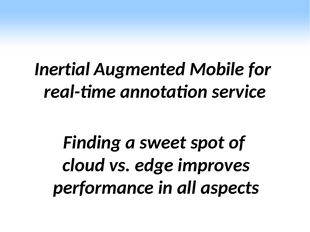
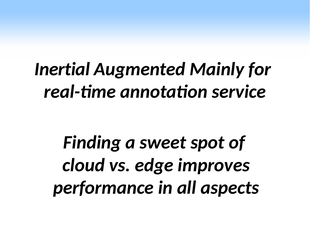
Mobile: Mobile -> Mainly (217, 69)
